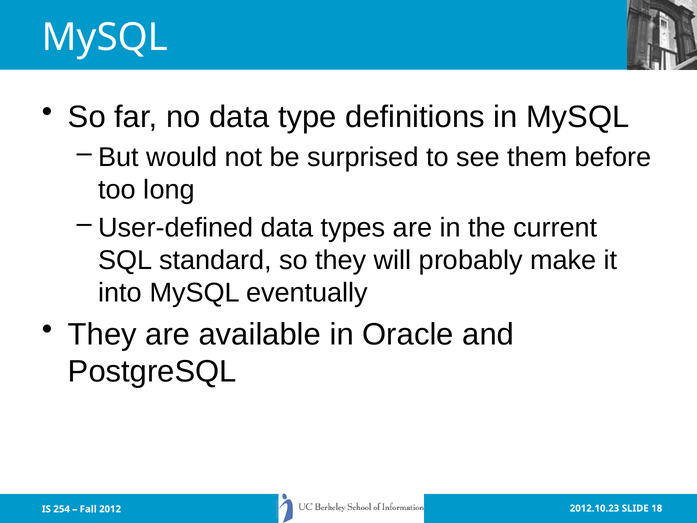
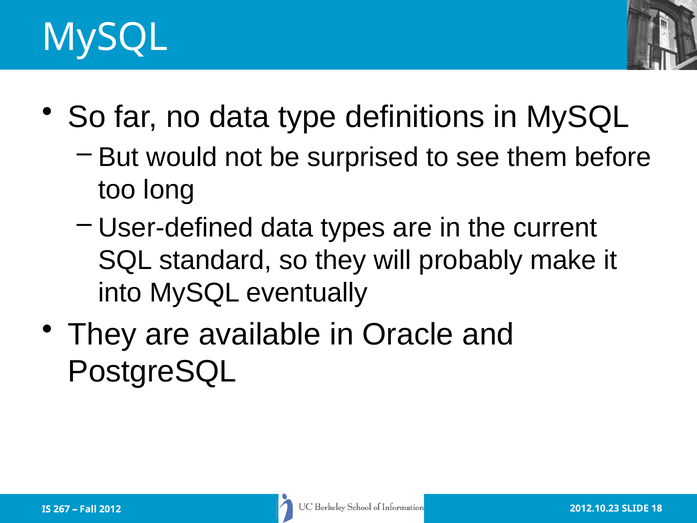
254: 254 -> 267 (62, 509)
